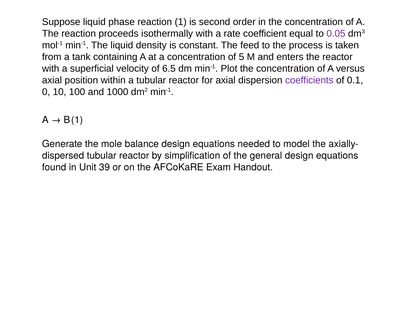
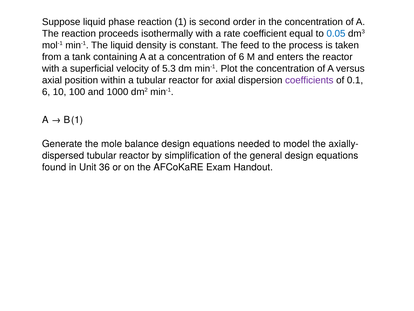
0.05 colour: purple -> blue (336, 34)
of 5: 5 -> 6 (242, 57)
6.5: 6.5 -> 5.3 (169, 68)
0: 0 -> 6 (46, 92)
39: 39 -> 36 (104, 167)
